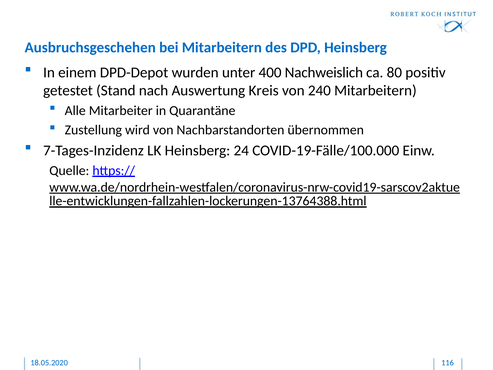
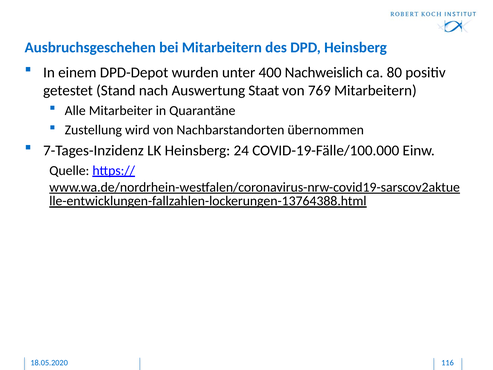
Kreis: Kreis -> Staat (264, 90)
240: 240 -> 769 (319, 90)
